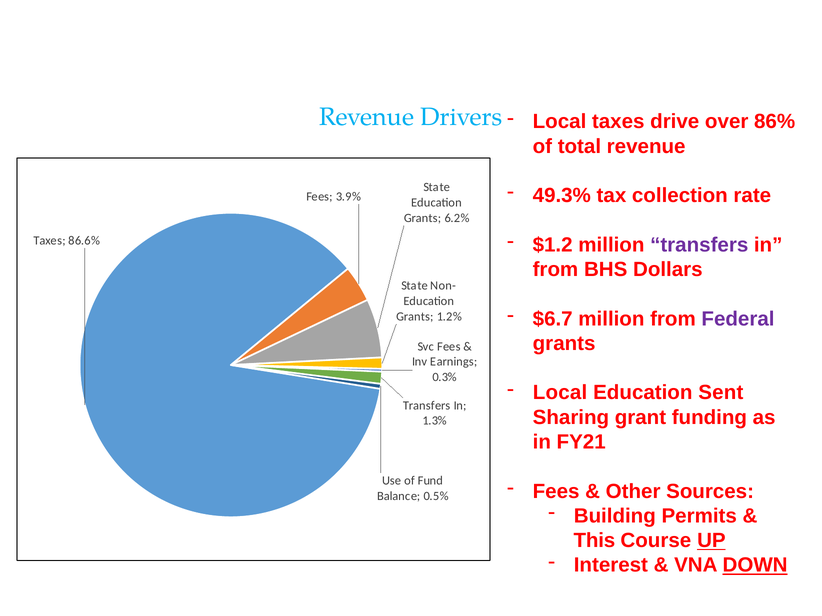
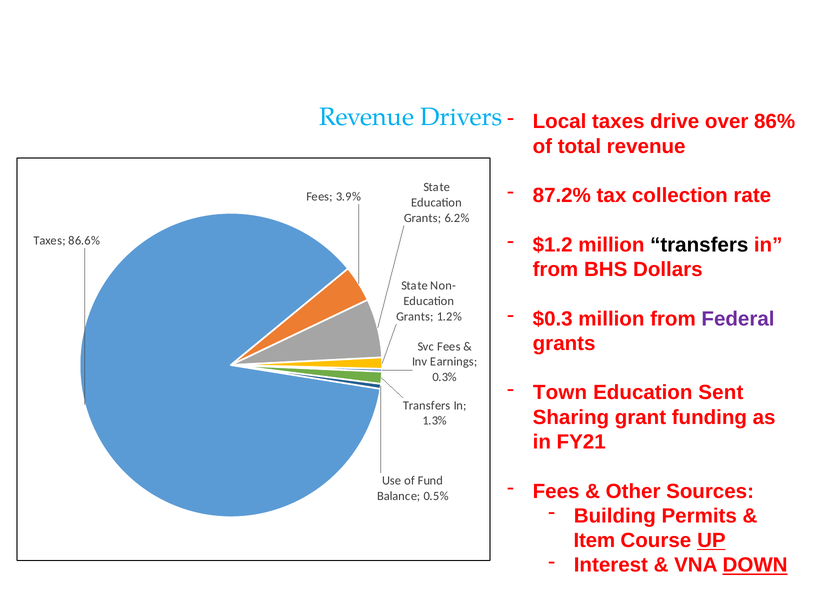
49.3%: 49.3% -> 87.2% (562, 196)
transfers colour: purple -> black (699, 245)
$6.7: $6.7 -> $0.3 (553, 319)
Local: Local -> Town (560, 393)
This: This -> Item (594, 541)
